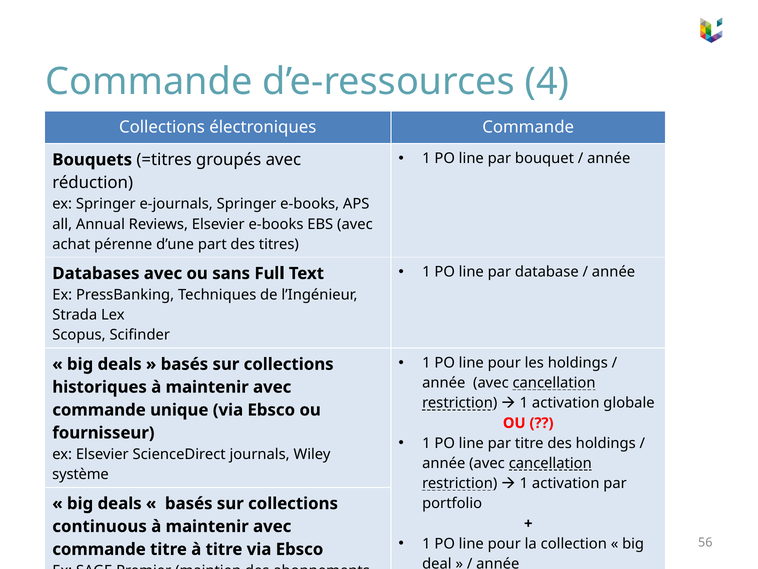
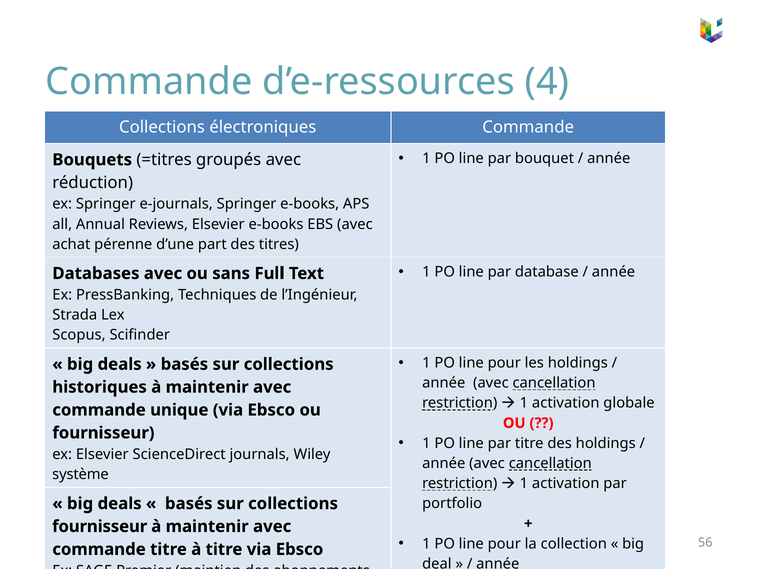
continuous: continuous -> fournisseur (100, 526)
